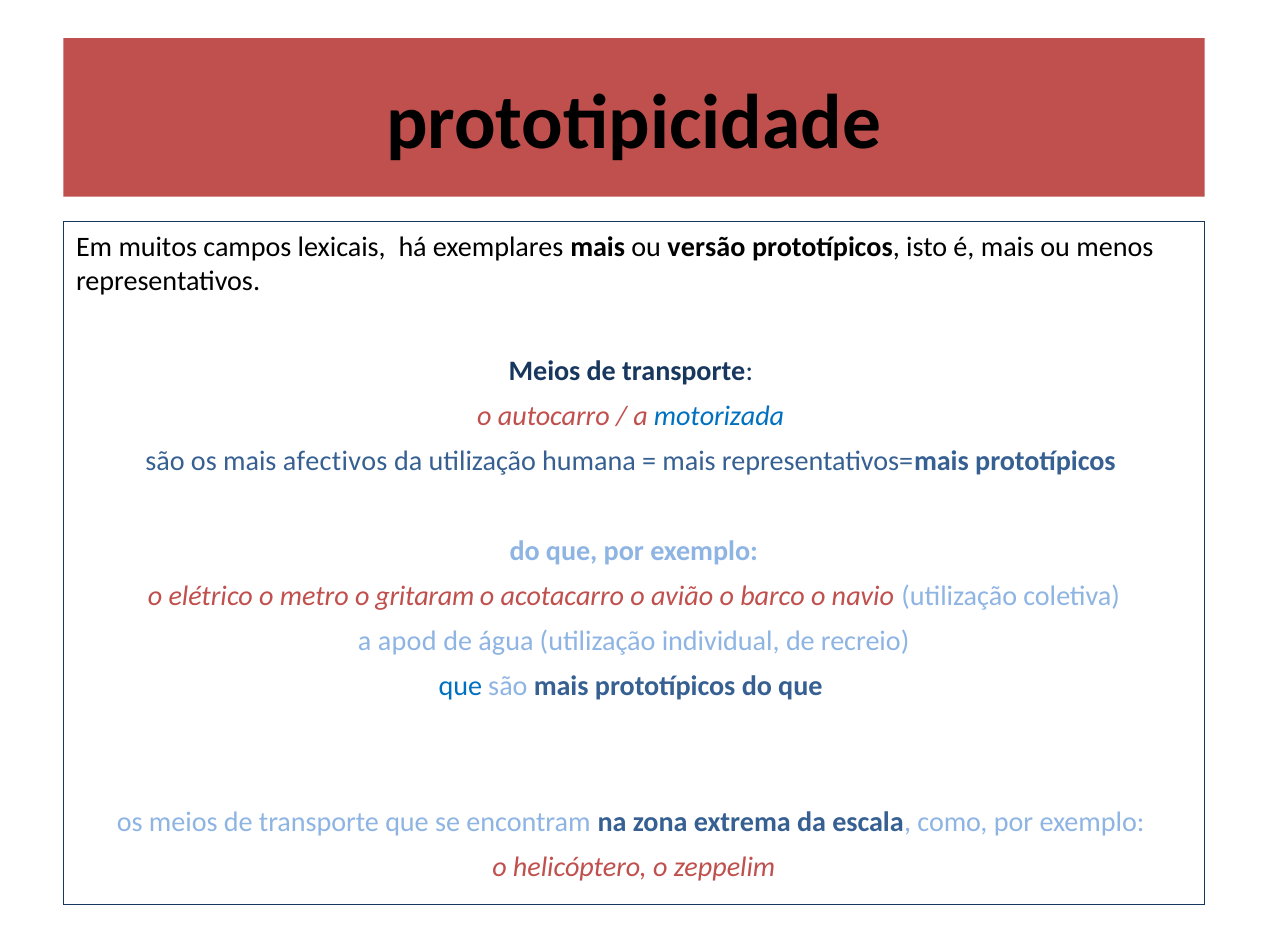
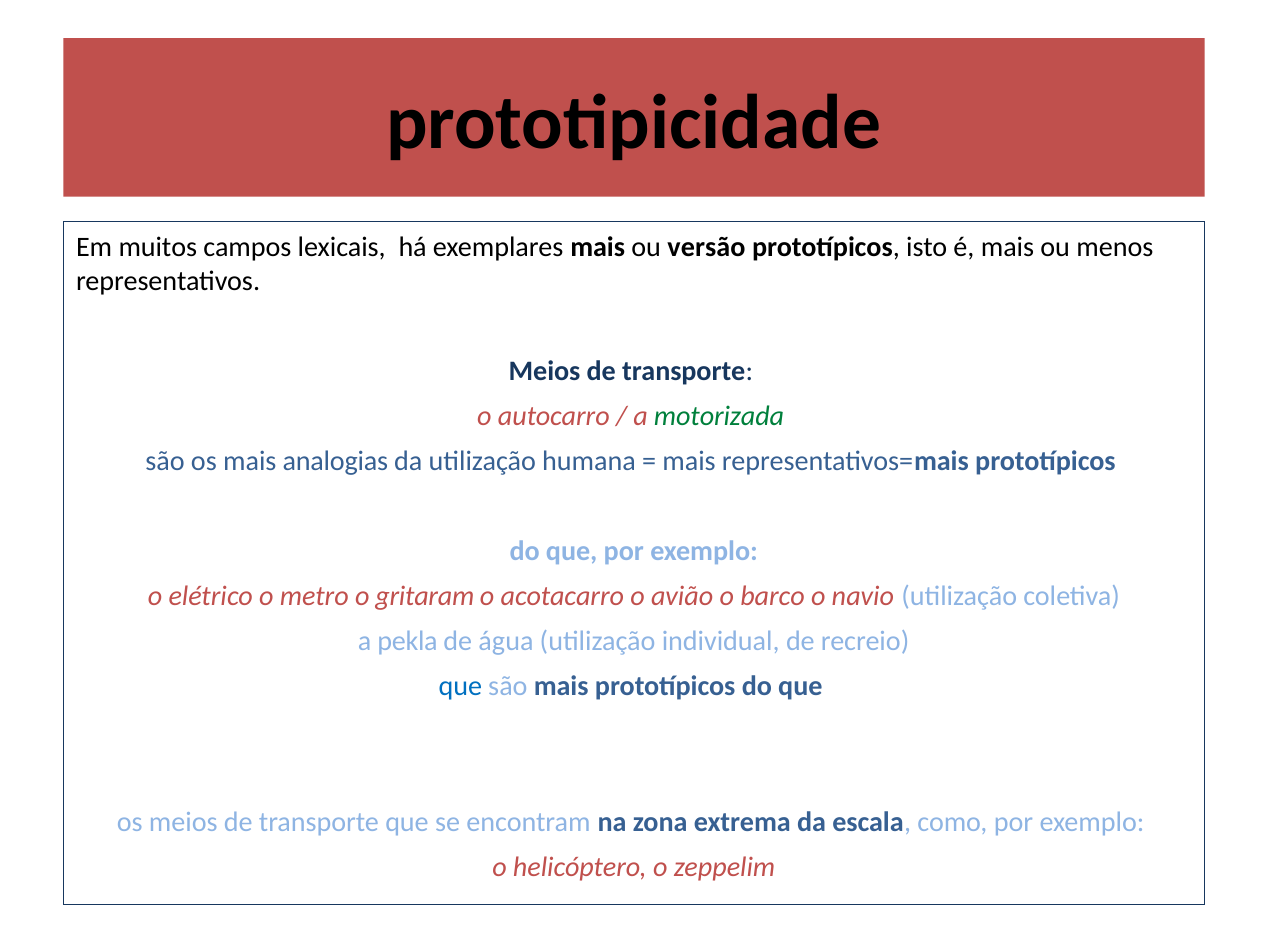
motorizada colour: blue -> green (719, 416)
afectivos: afectivos -> analogias (335, 461)
apod: apod -> pekla (408, 642)
